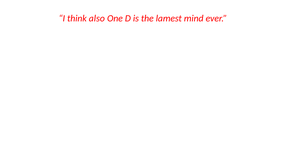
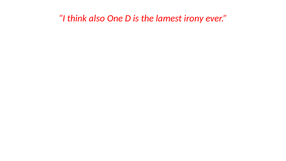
mind: mind -> irony (194, 18)
